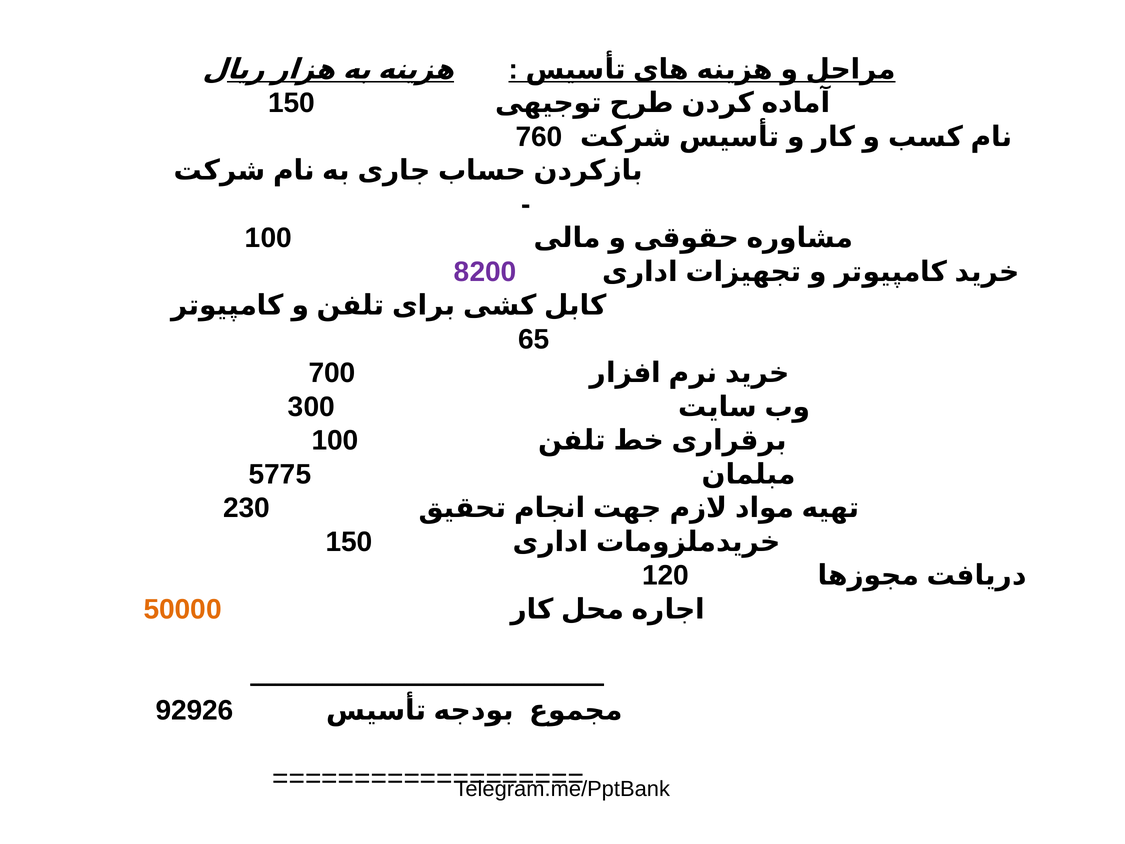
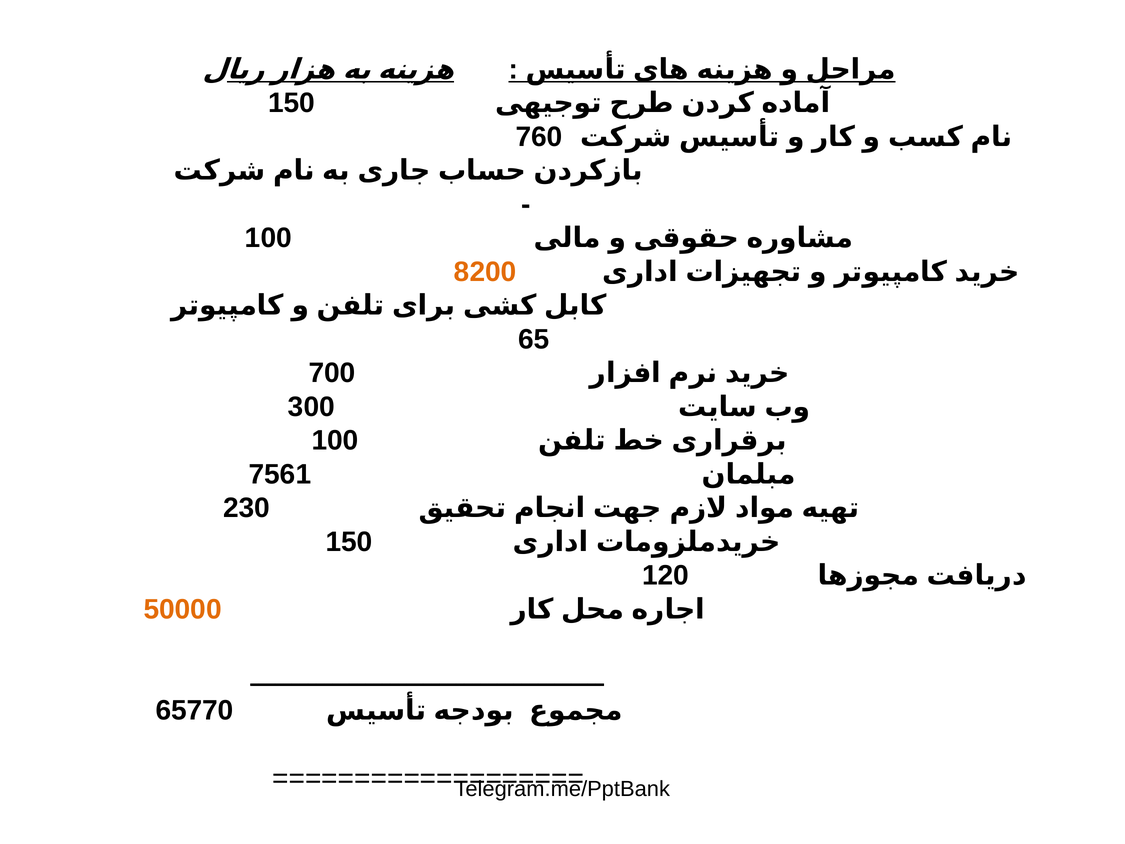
8200 colour: purple -> orange (485, 272)
5775: 5775 -> 7561 (280, 474)
92926: 92926 -> 65770 (195, 710)
